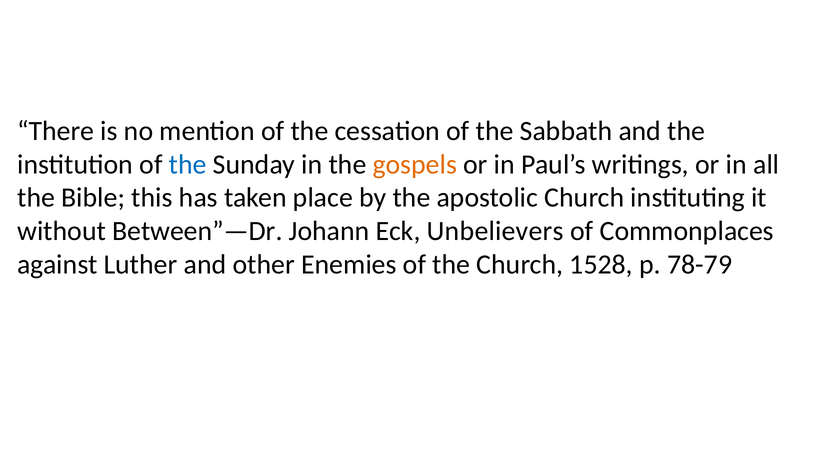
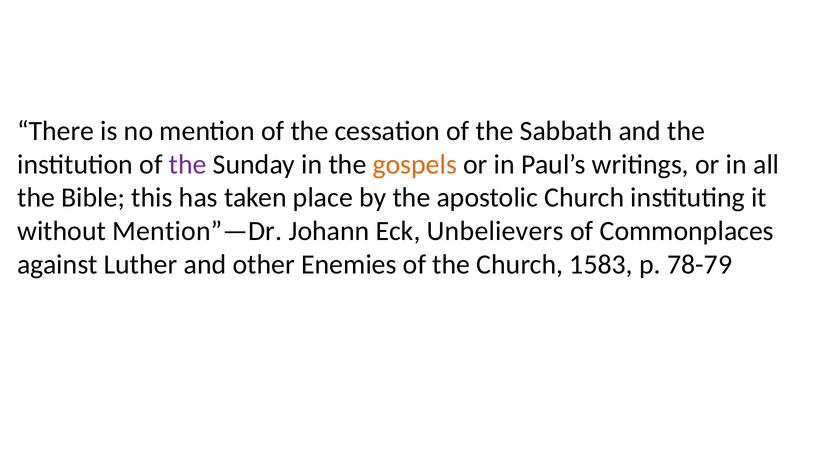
the colour: blue -> purple (188, 164)
Between”—Dr: Between”—Dr -> Mention”—Dr (197, 231)
1528: 1528 -> 1583 (601, 264)
